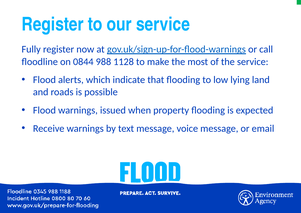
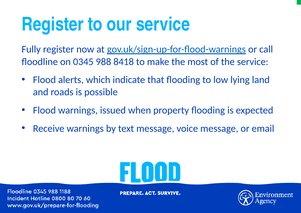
0844: 0844 -> 0345 (83, 62)
1128: 1128 -> 8418 (124, 62)
